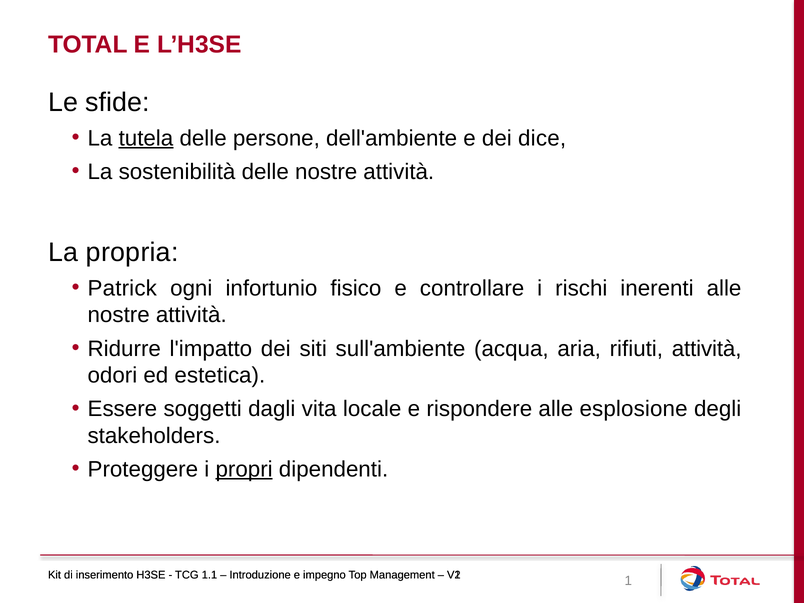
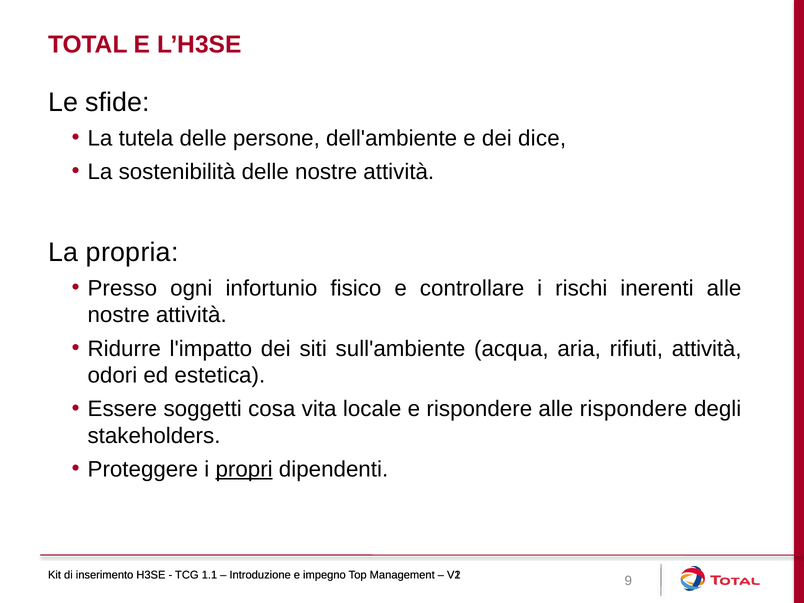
tutela underline: present -> none (146, 138)
Patrick: Patrick -> Presso (122, 288)
dagli: dagli -> cosa (272, 409)
alle esplosione: esplosione -> rispondere (634, 409)
1: 1 -> 9 (628, 581)
